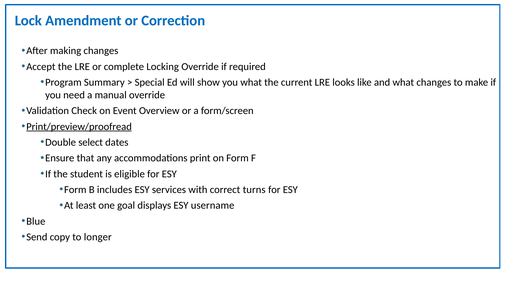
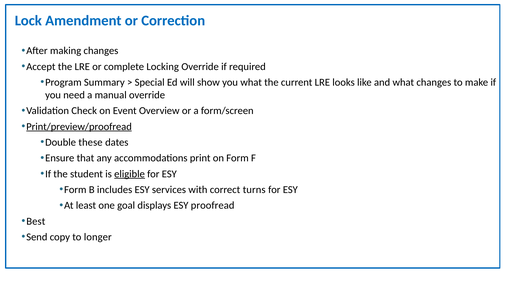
select: select -> these (91, 142)
eligible underline: none -> present (130, 174)
username: username -> proofread (213, 206)
Blue: Blue -> Best (36, 221)
